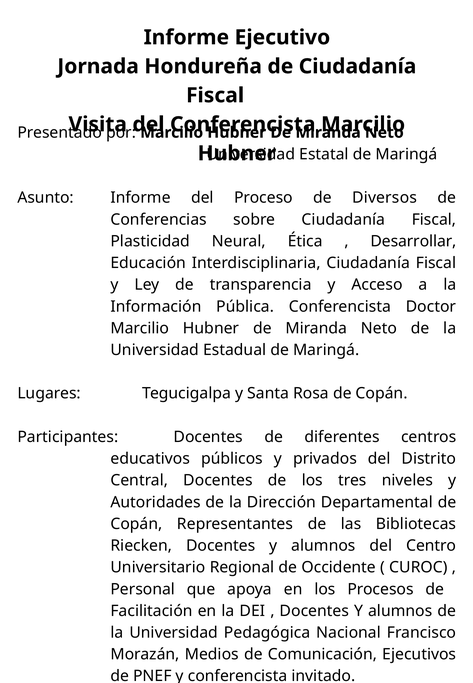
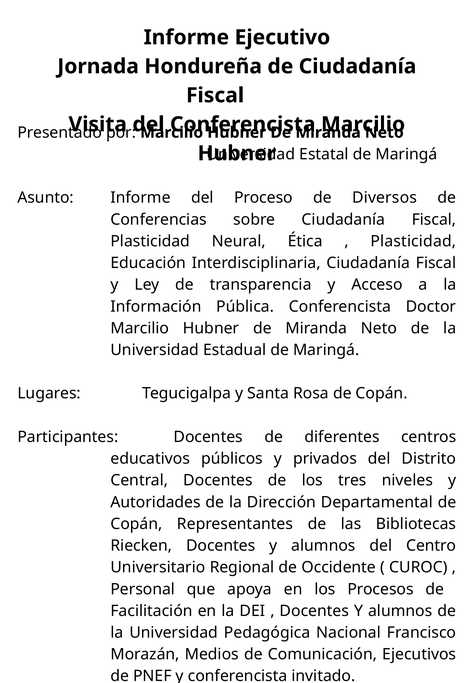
Desarrollar: Desarrollar -> Plasticidad (413, 241)
